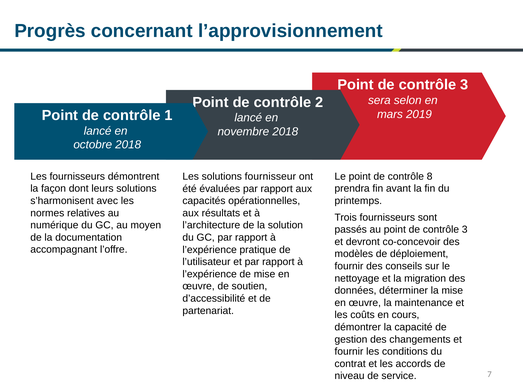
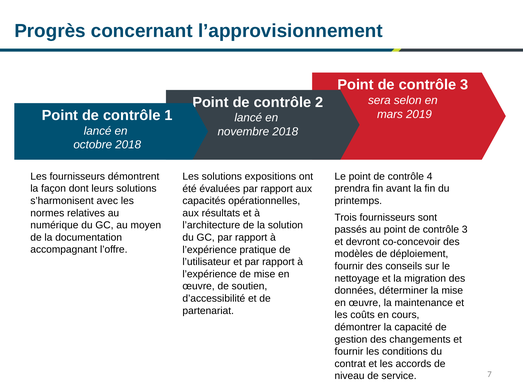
8: 8 -> 4 (430, 176)
fournisseur: fournisseur -> expositions (270, 177)
